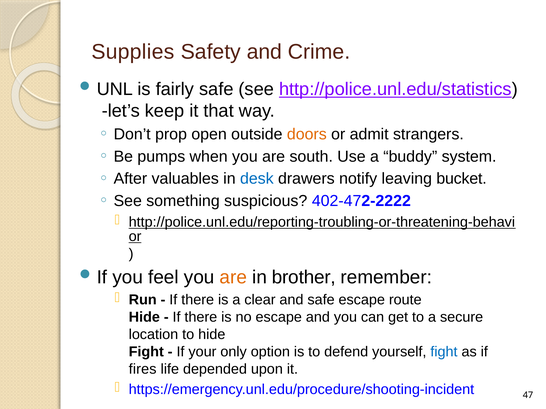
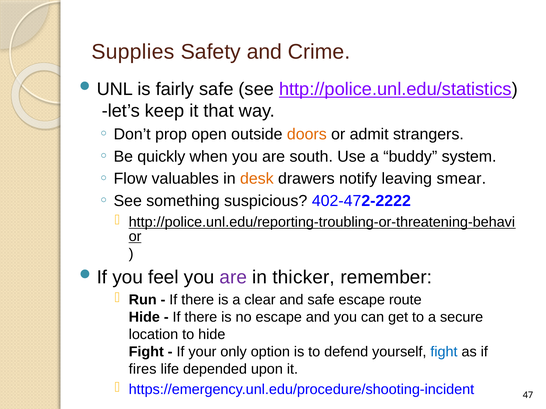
pumps: pumps -> quickly (161, 157)
After: After -> Flow (130, 179)
desk colour: blue -> orange (257, 179)
bucket: bucket -> smear (461, 179)
are colour: orange -> purple (233, 277)
brother: brother -> thicker (304, 277)
